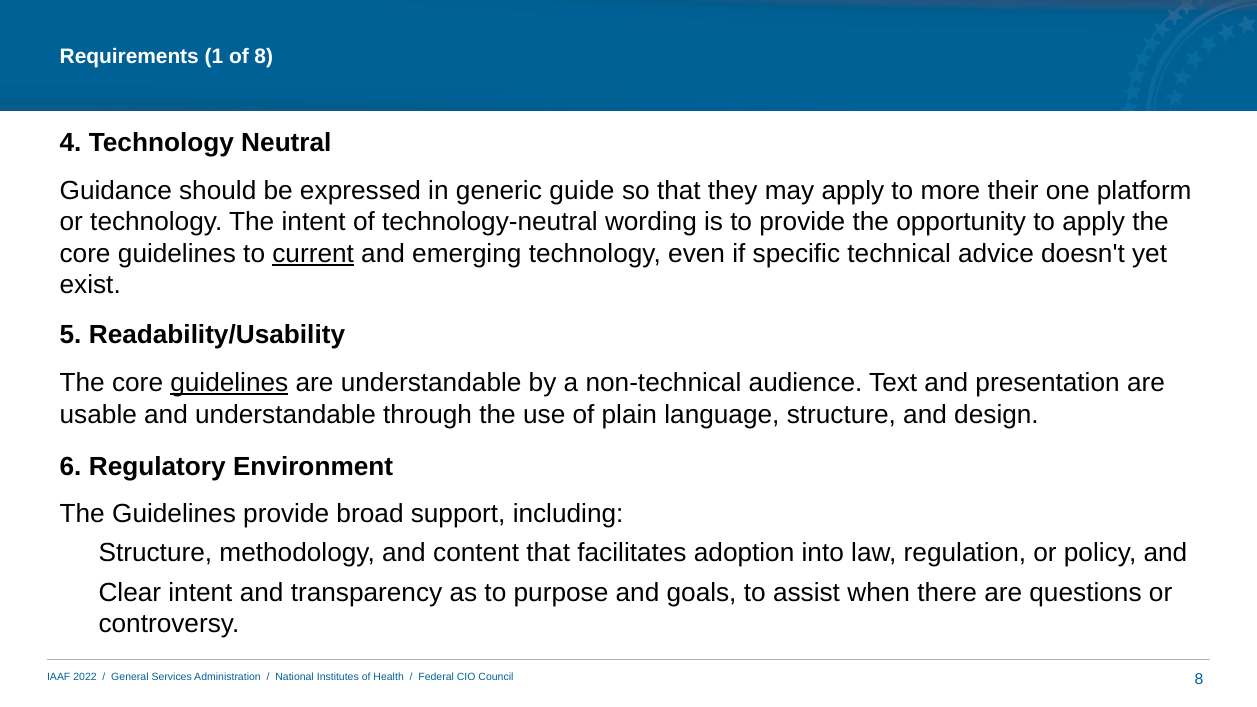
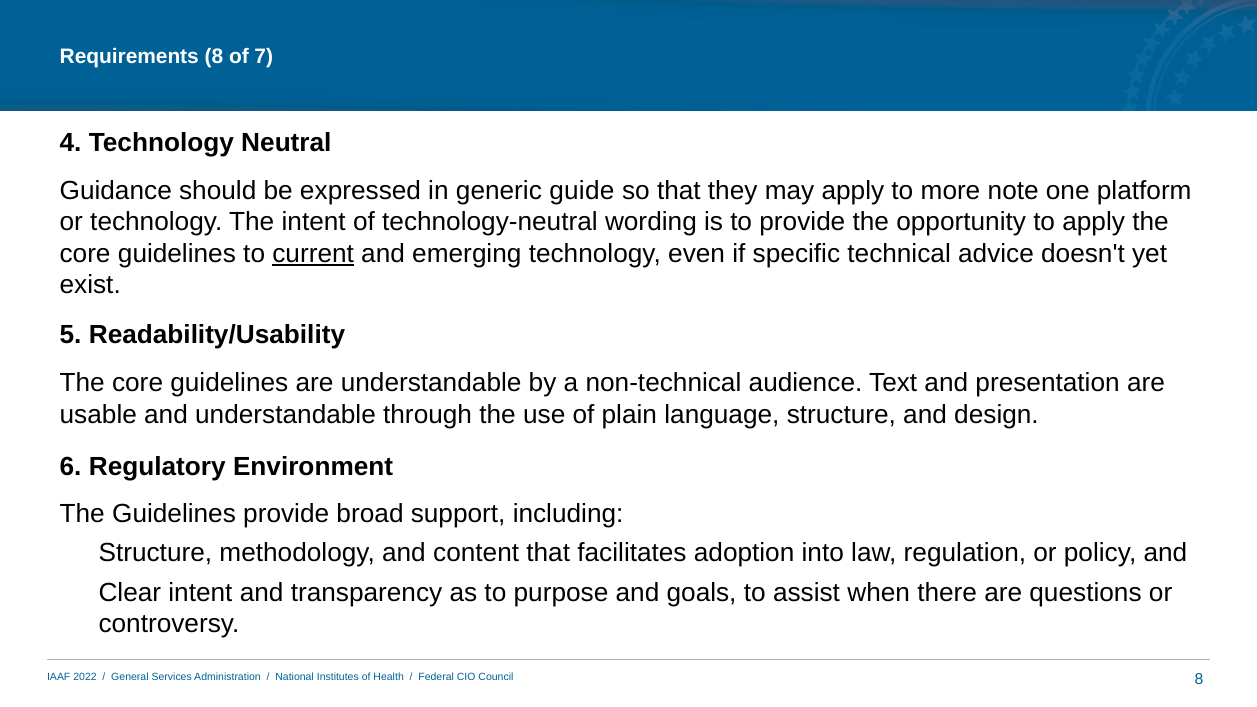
Requirements 1: 1 -> 8 (214, 56)
of 8: 8 -> 7 (264, 56)
their: their -> note (1013, 191)
guidelines underline: present -> none (229, 383)
